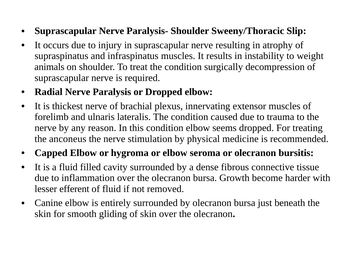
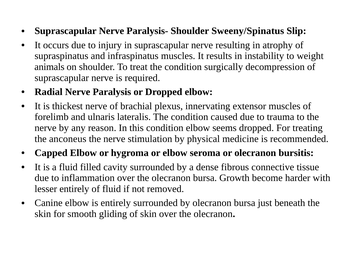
Sweeny/Thoracic: Sweeny/Thoracic -> Sweeny/Spinatus (248, 31)
lesser efferent: efferent -> entirely (74, 189)
